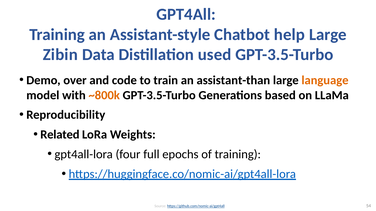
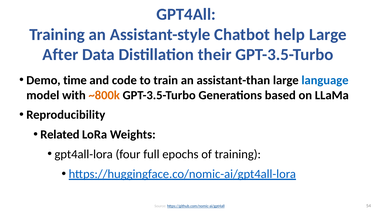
Zibin: Zibin -> After (60, 55)
used: used -> their (215, 55)
over: over -> time (75, 80)
language colour: orange -> blue (325, 80)
